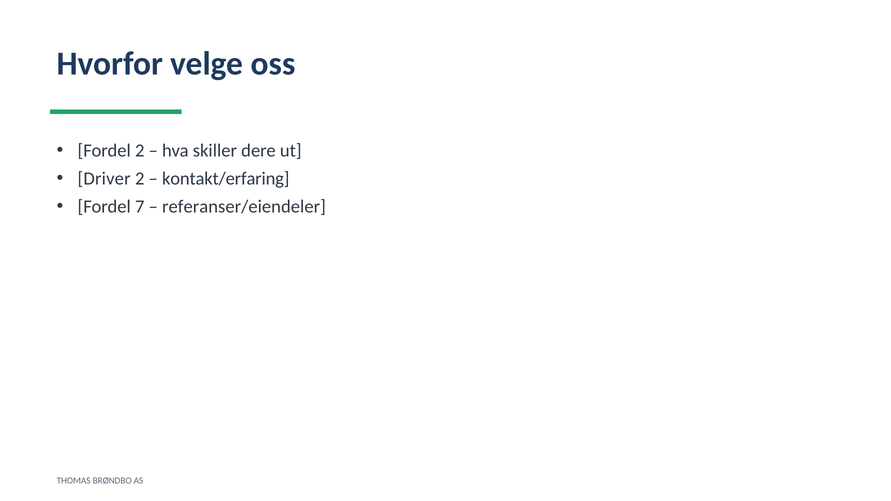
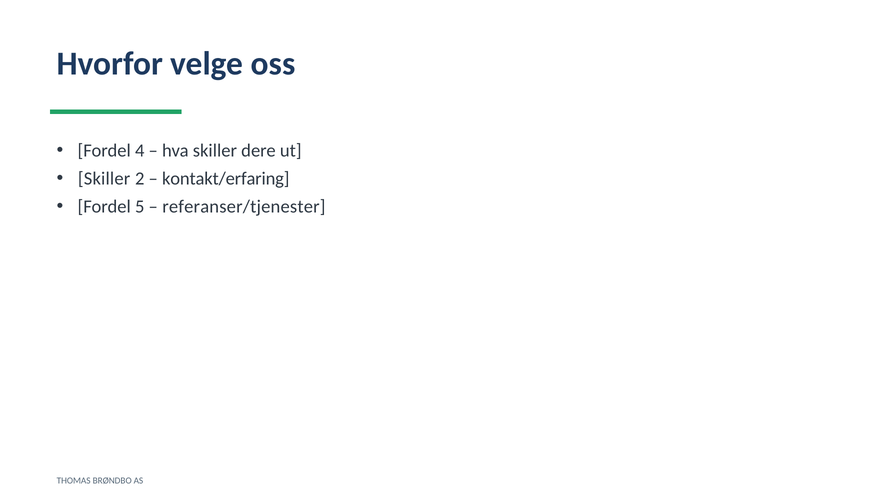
Fordel 2: 2 -> 4 (140, 151)
Driver: Driver -> Skiller (104, 179)
7: 7 -> 5 (140, 207)
referanser/eiendeler: referanser/eiendeler -> referanser/tjenester (244, 207)
